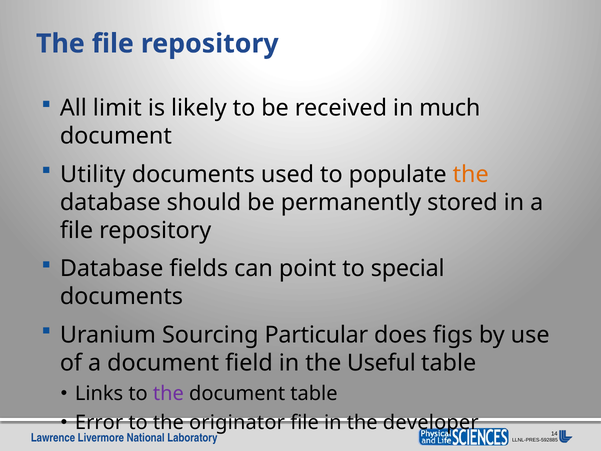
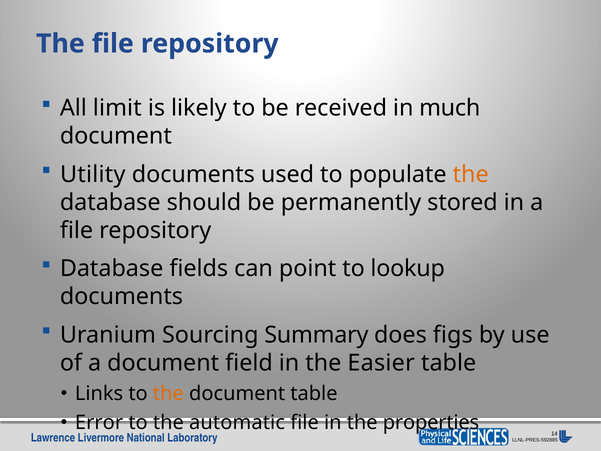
special: special -> lookup (408, 268)
Particular: Particular -> Summary (316, 335)
Useful: Useful -> Easier (381, 363)
the colour: purple -> orange (168, 394)
originator: originator -> automatic (237, 423)
developer: developer -> properties (431, 423)
